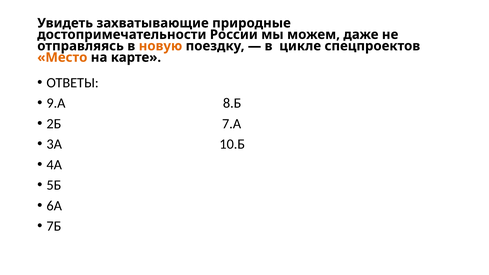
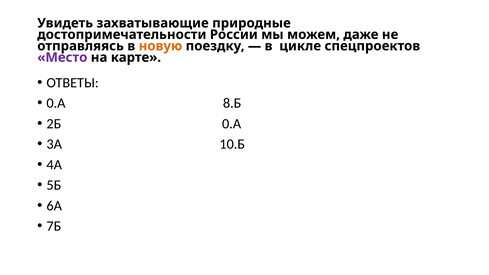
Место colour: orange -> purple (62, 57)
9.А: 9.А -> 0.А (56, 103)
2Б 7.А: 7.А -> 0.А (232, 124)
